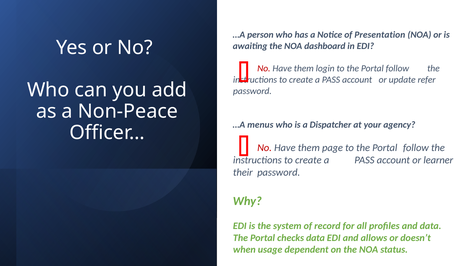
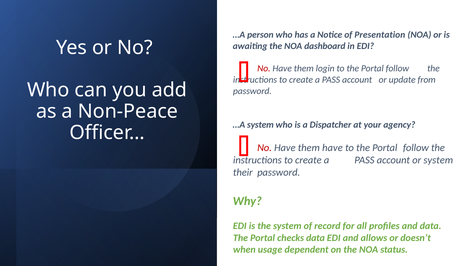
refer: refer -> from (427, 80)
…A menus: menus -> system (260, 125)
them page: page -> have (332, 148)
or learner: learner -> system (438, 161)
